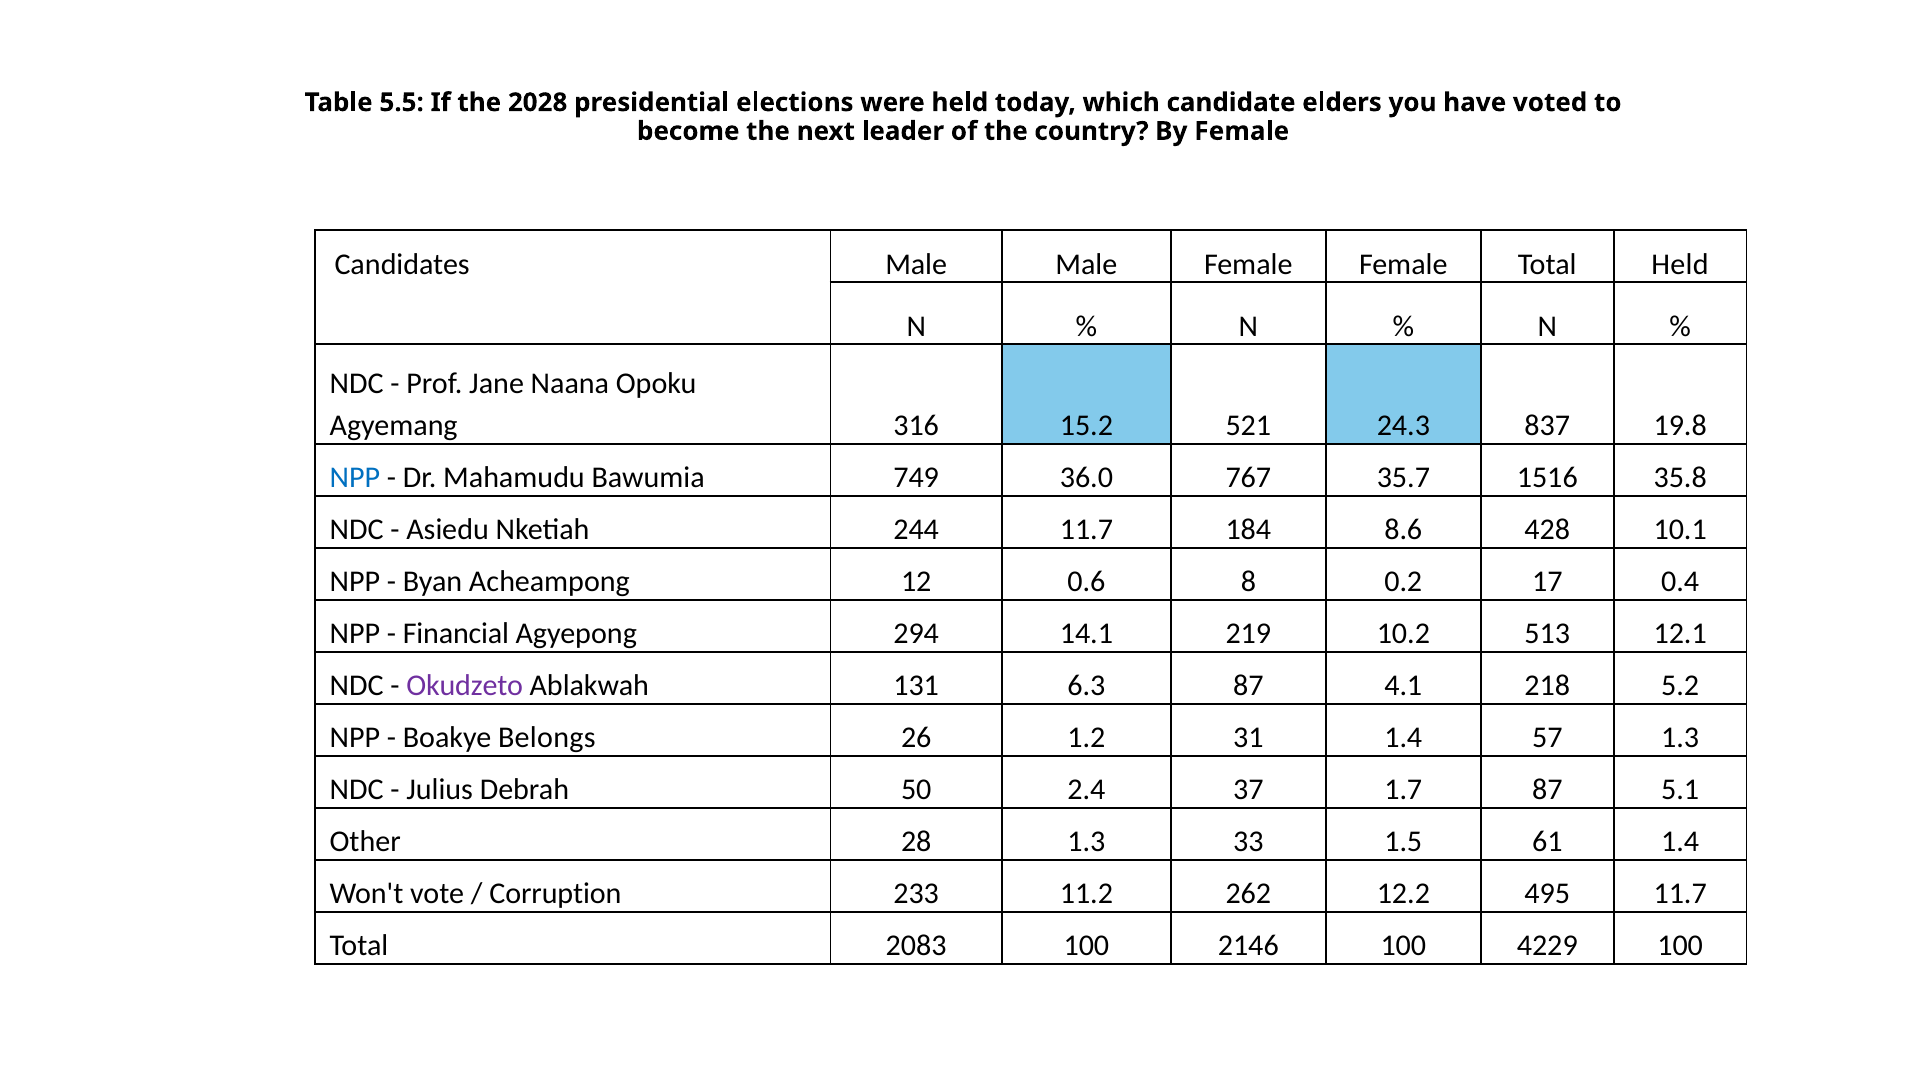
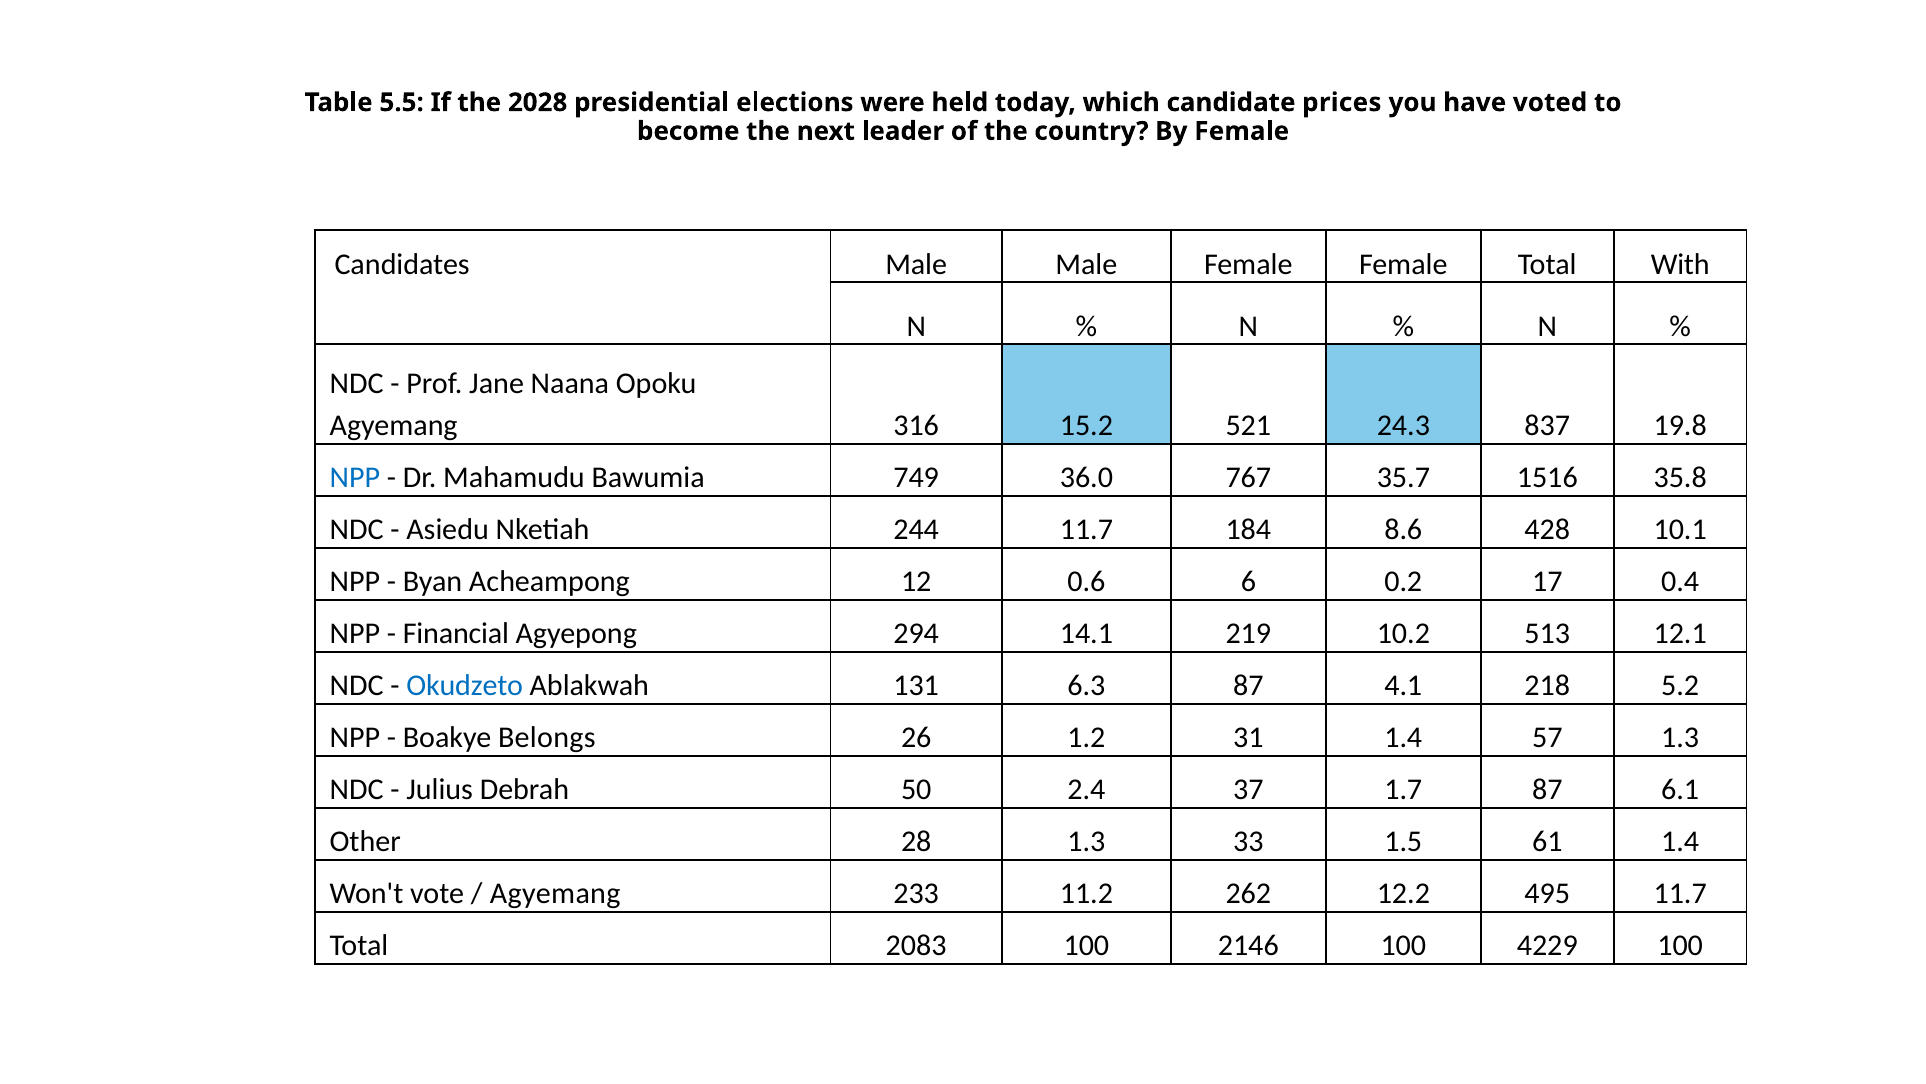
elders: elders -> prices (1342, 102)
Total Held: Held -> With (1680, 264)
8: 8 -> 6 (1248, 582)
Okudzeto colour: purple -> blue (465, 685)
5.1: 5.1 -> 6.1 (1680, 789)
Corruption: Corruption -> Agyemang (555, 893)
